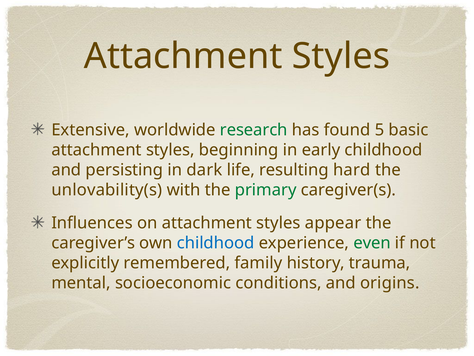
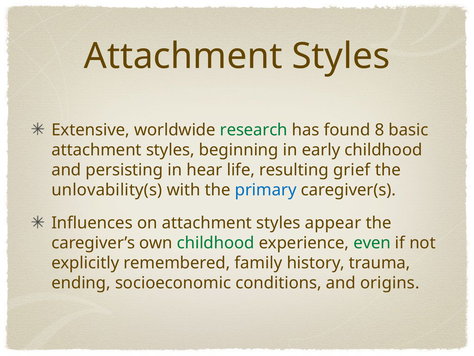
5: 5 -> 8 (379, 130)
dark: dark -> hear (204, 170)
hard: hard -> grief (352, 170)
primary colour: green -> blue (266, 190)
childhood colour: blue -> green (216, 243)
mental: mental -> ending (81, 283)
